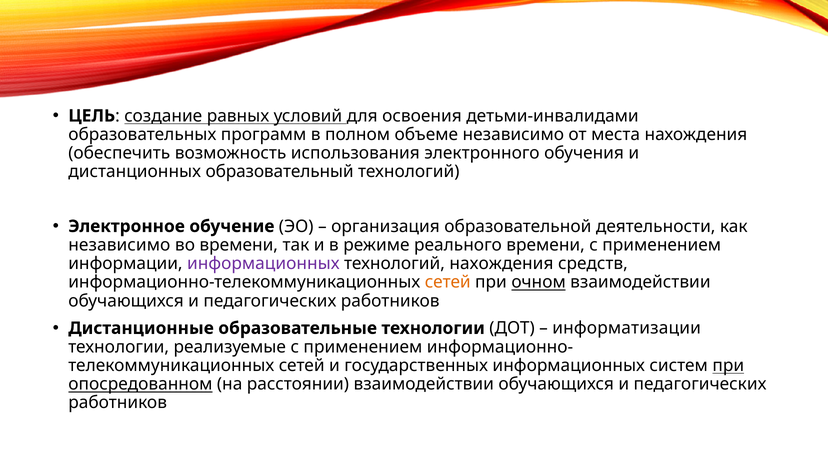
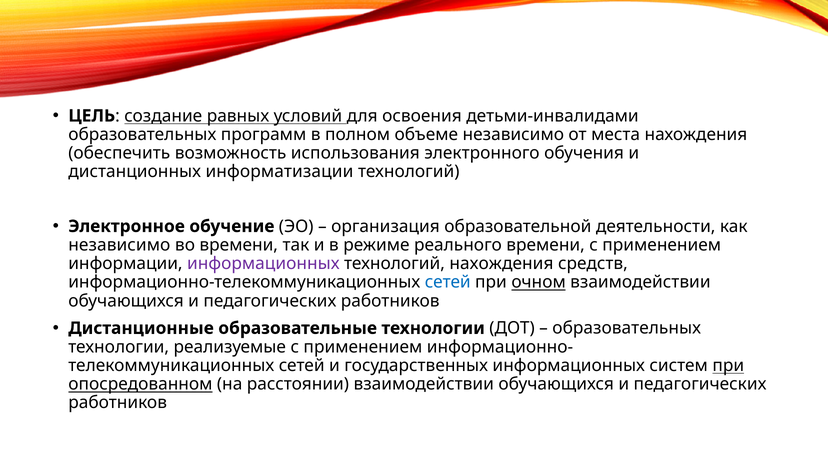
образовательный: образовательный -> информатизации (279, 172)
сетей colour: orange -> blue (448, 282)
информатизации: информатизации -> образовательных (627, 328)
